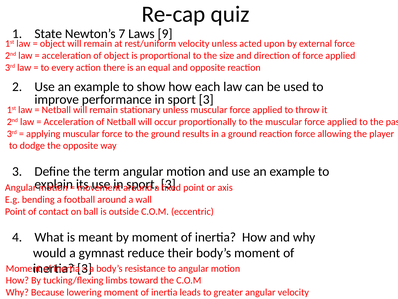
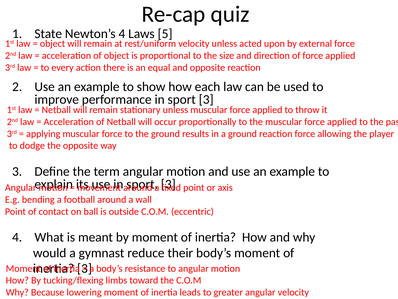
Newton’s 7: 7 -> 4 (122, 34)
9: 9 -> 5 (165, 34)
